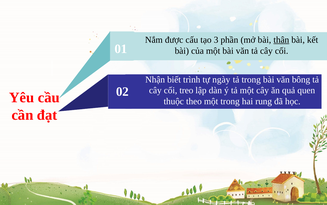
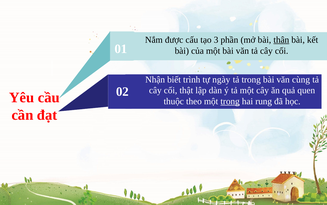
bông: bông -> cùng (301, 79)
treo: treo -> thật (186, 90)
trong underline: none -> present (230, 101)
